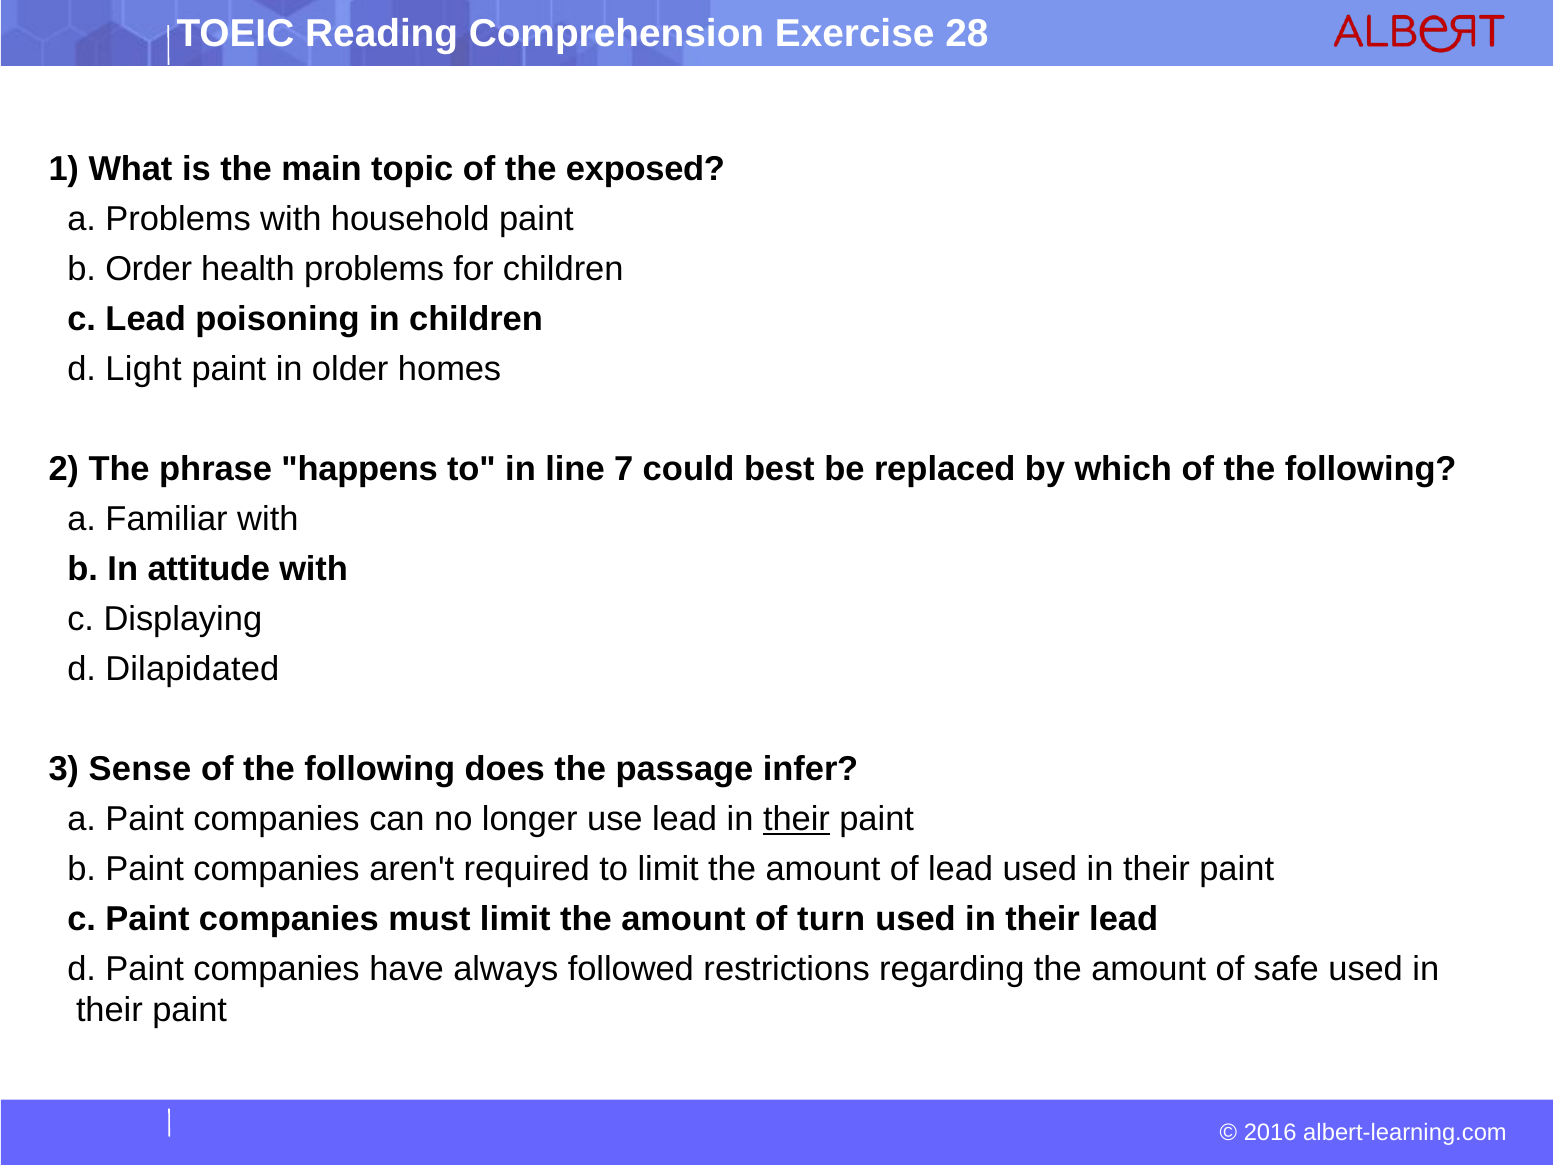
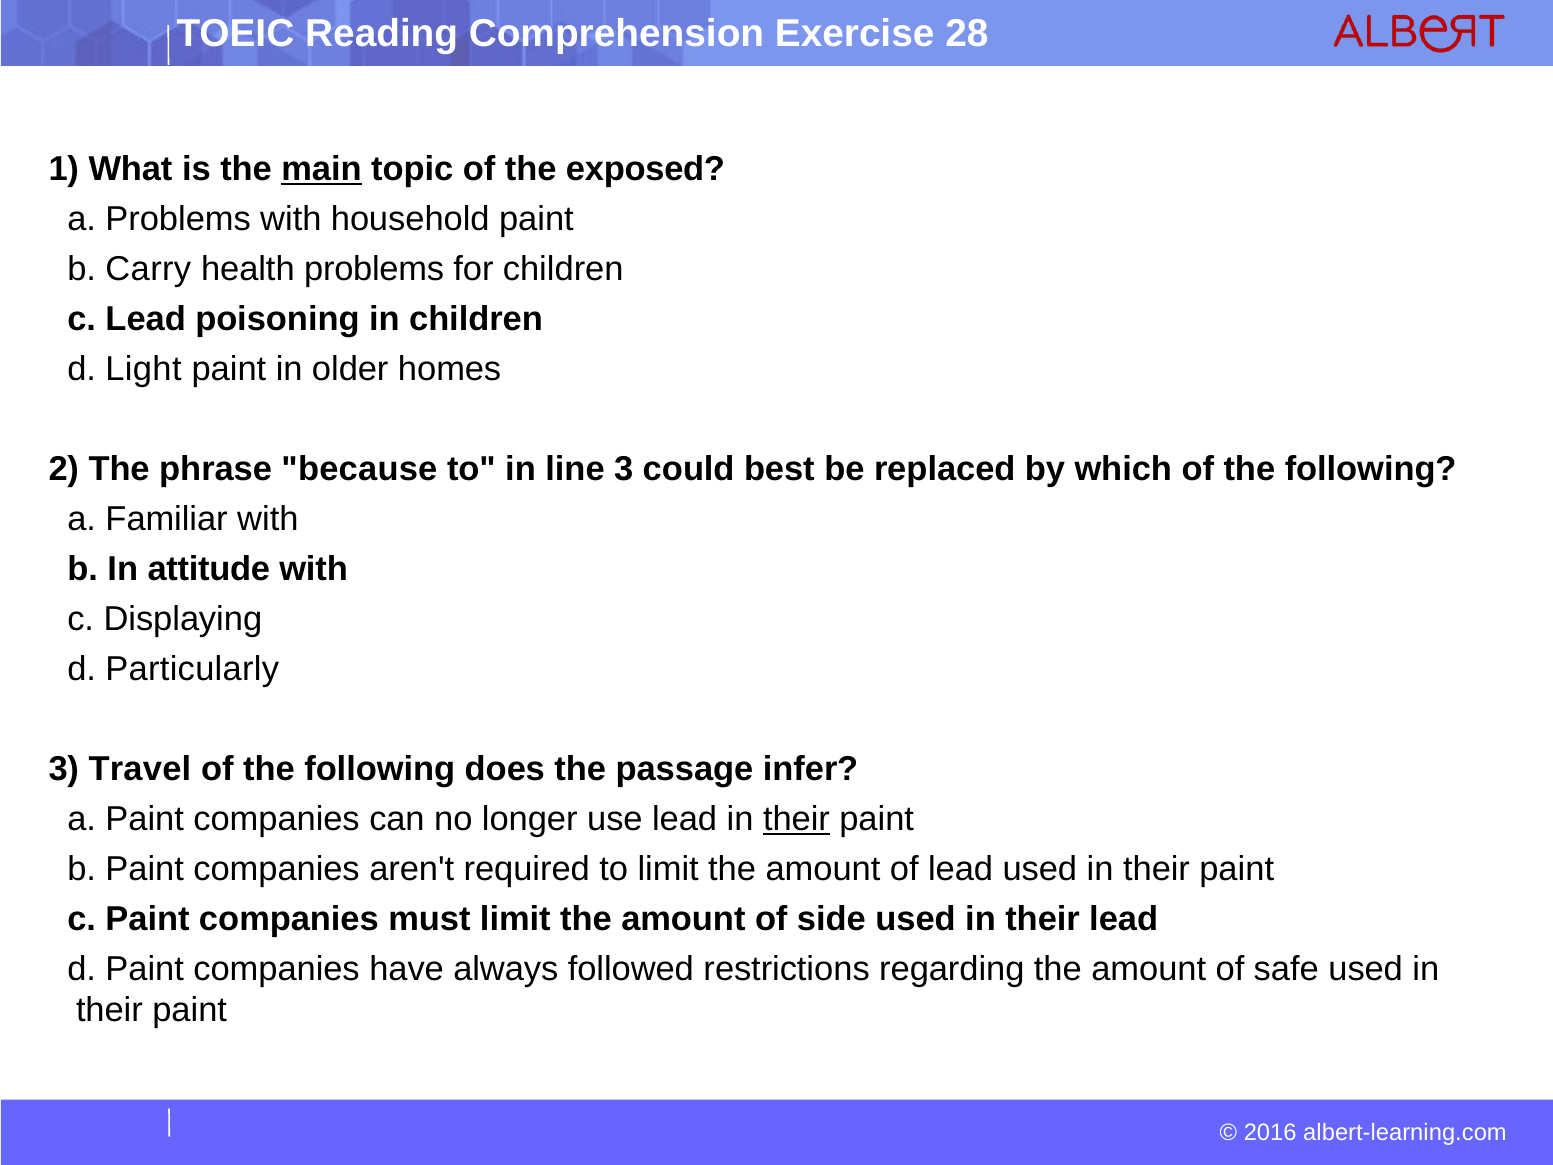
main underline: none -> present (322, 169)
Order: Order -> Carry (148, 269)
happens: happens -> because (359, 469)
line 7: 7 -> 3 (624, 469)
Dilapidated: Dilapidated -> Particularly (192, 669)
Sense: Sense -> Travel (140, 769)
turn: turn -> side (831, 919)
